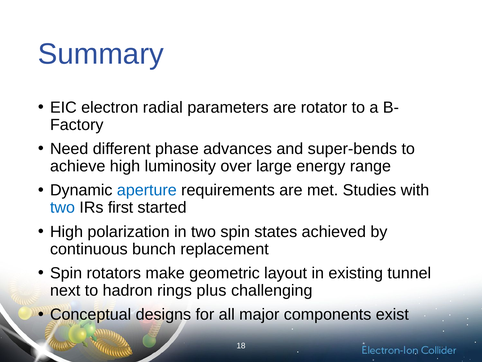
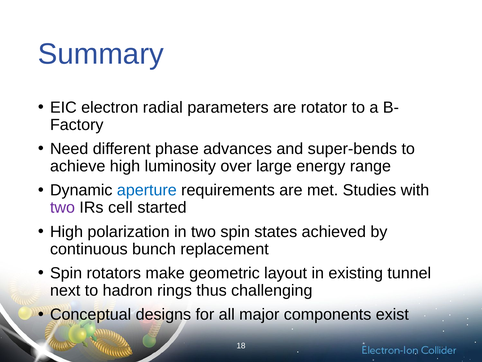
two colour: blue -> purple (62, 207)
first: first -> cell (120, 207)
plus: plus -> thus (212, 290)
